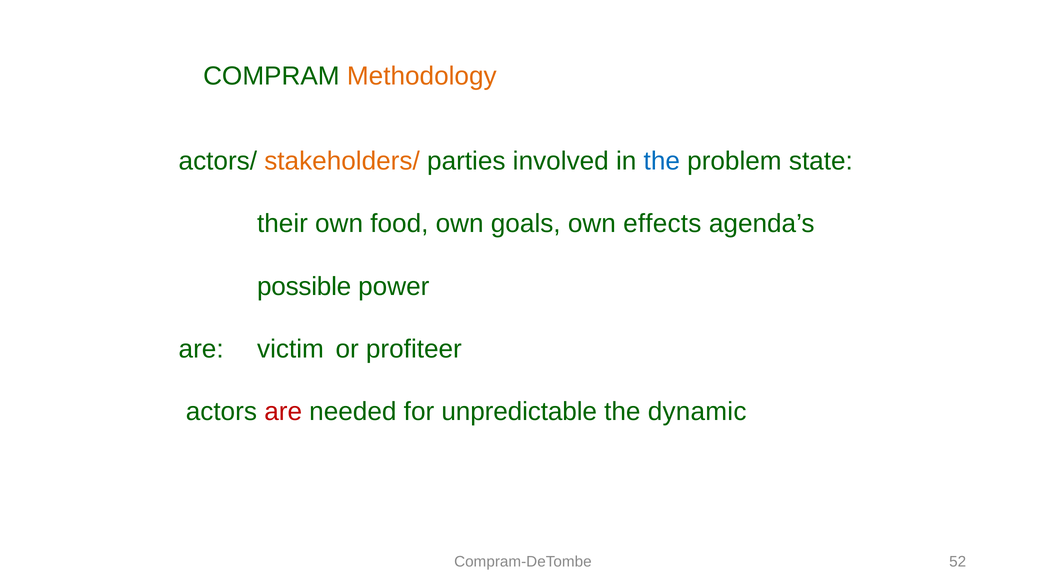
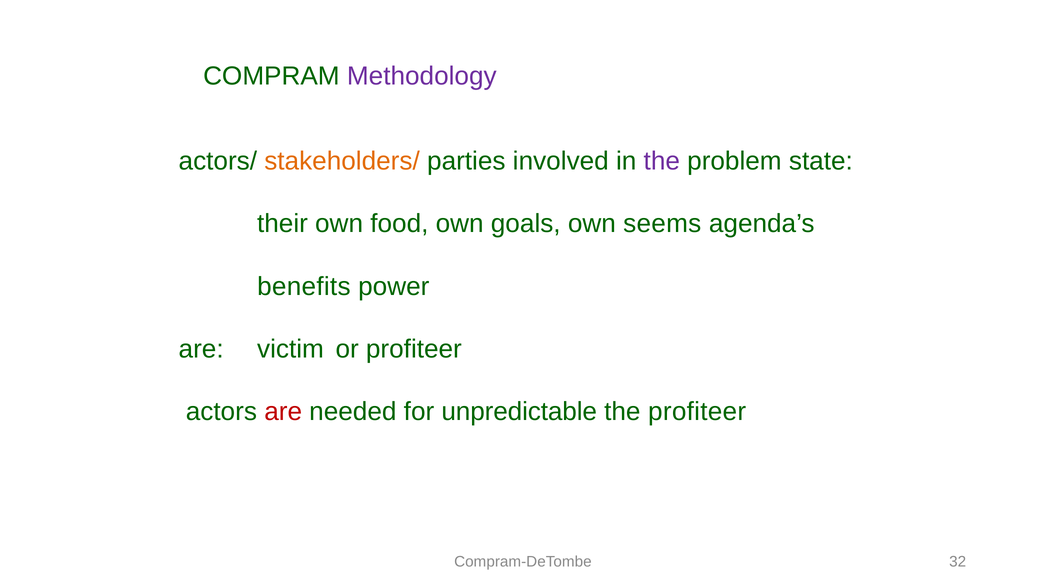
Methodology colour: orange -> purple (422, 76)
the colour: blue -> purple (662, 161)
effects: effects -> seems (662, 224)
possible: possible -> benefits (304, 287)
the dynamic: dynamic -> profiteer (697, 412)
52: 52 -> 32 (958, 562)
